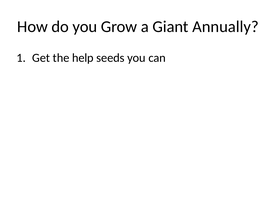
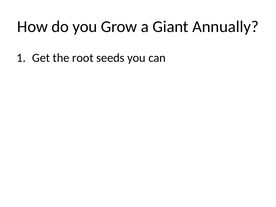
help: help -> root (83, 58)
